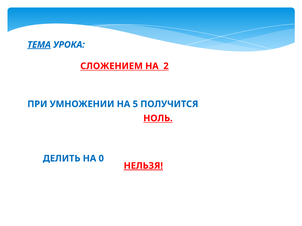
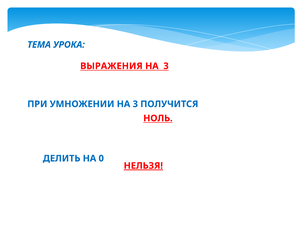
ТЕМА underline: present -> none (39, 45)
СЛОЖЕНИЕМ: СЛОЖЕНИЕМ -> ВЫРАЖЕНИЯ (111, 66)
2: 2 -> 3 (166, 66)
УМНОЖЕНИИ НА 5: 5 -> 3 (135, 104)
